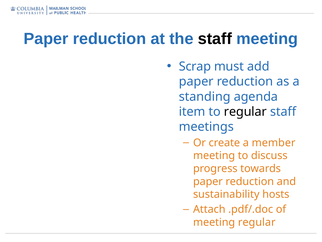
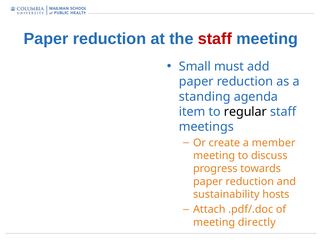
staff colour: black -> red (215, 39)
Scrap: Scrap -> Small (195, 66)
meeting regular: regular -> directly (257, 222)
